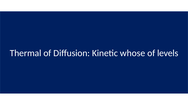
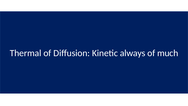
whose: whose -> always (133, 53)
levels: levels -> much (168, 53)
